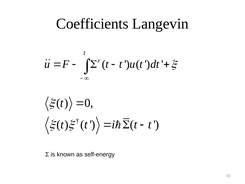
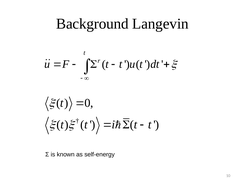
Coefficients: Coefficients -> Background (92, 24)
